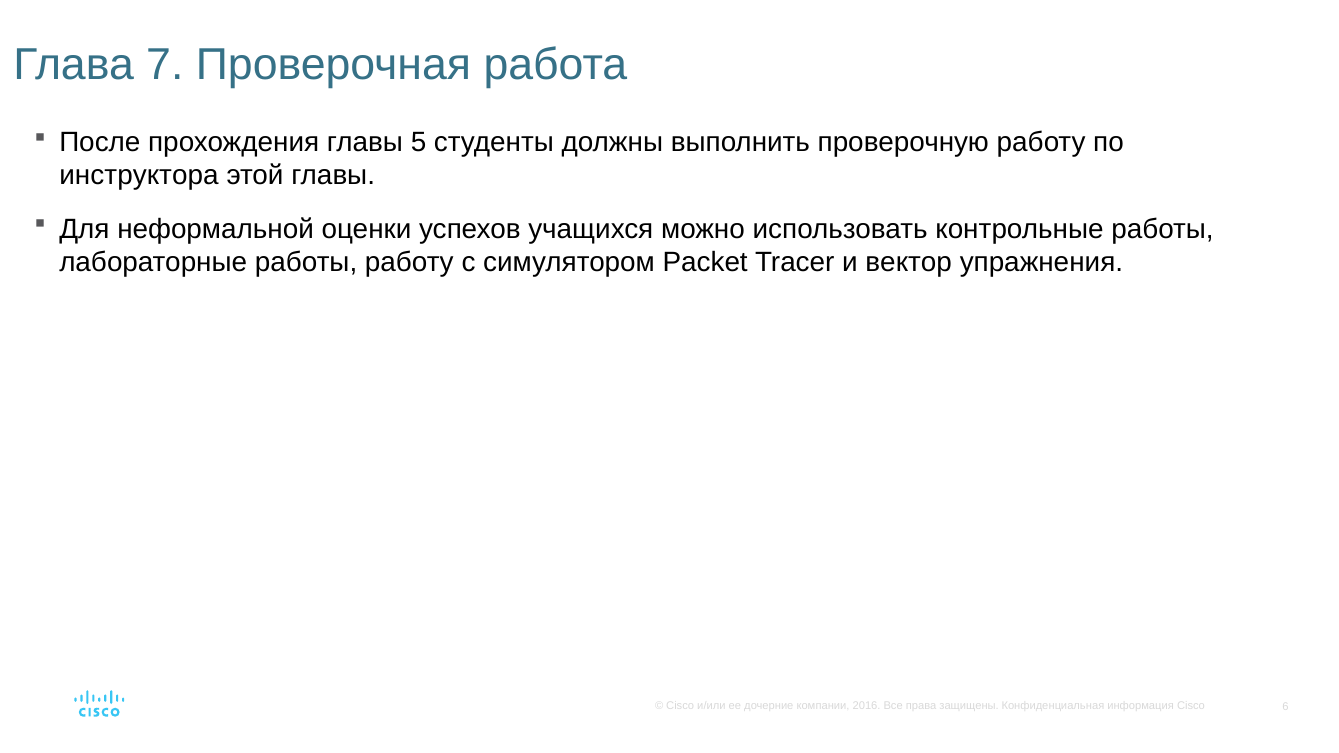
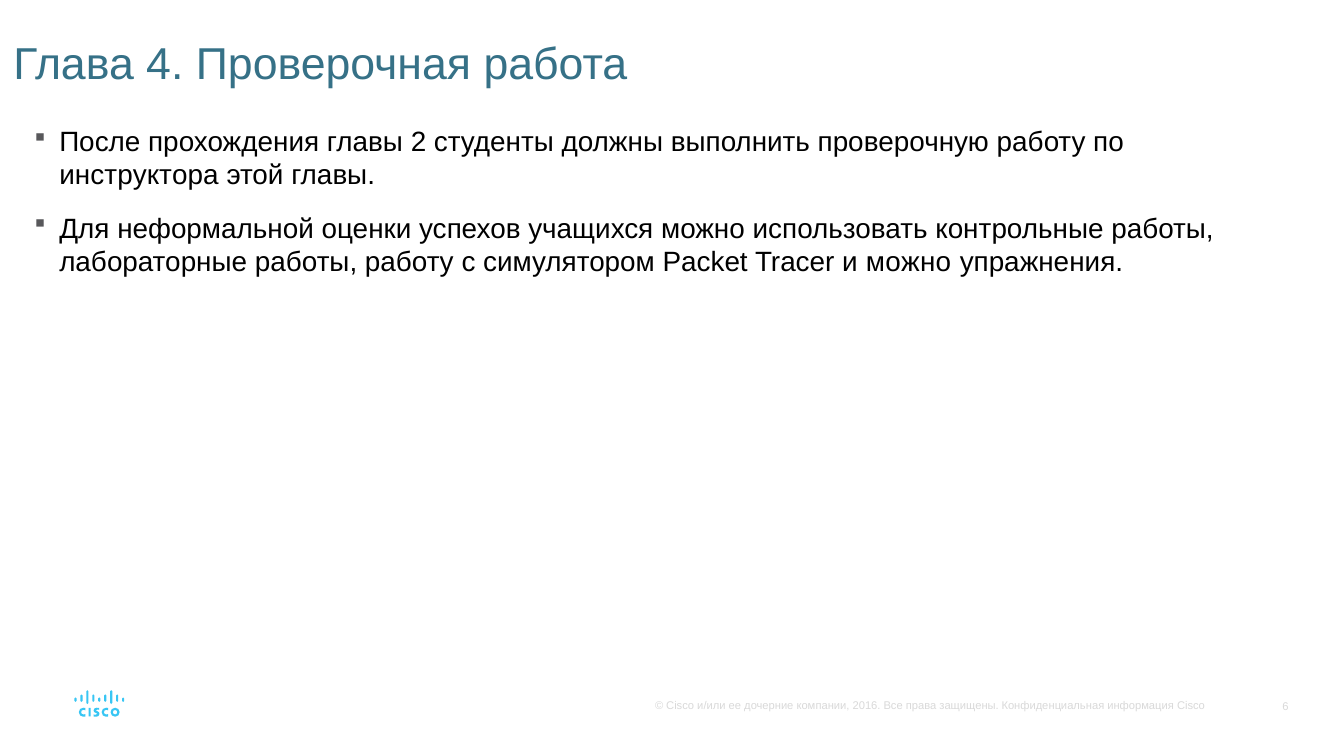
7: 7 -> 4 (165, 65)
5: 5 -> 2 (419, 142)
и вектор: вектор -> можно (909, 262)
